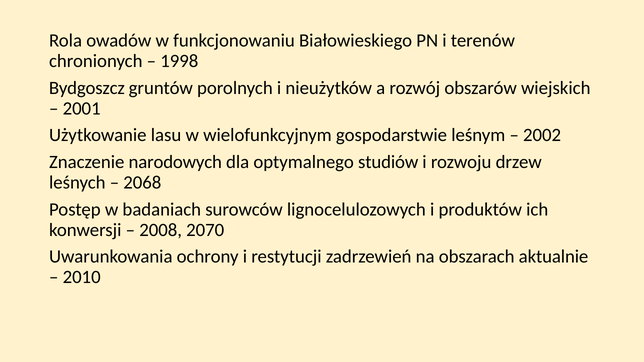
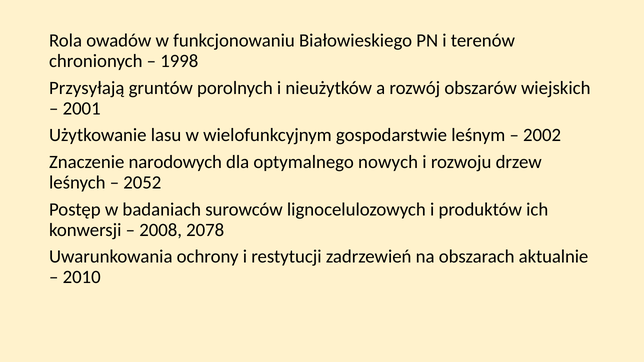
Bydgoszcz: Bydgoszcz -> Przysyłają (87, 88)
studiów: studiów -> nowych (388, 162)
2068: 2068 -> 2052 (142, 183)
2070: 2070 -> 2078 (205, 230)
